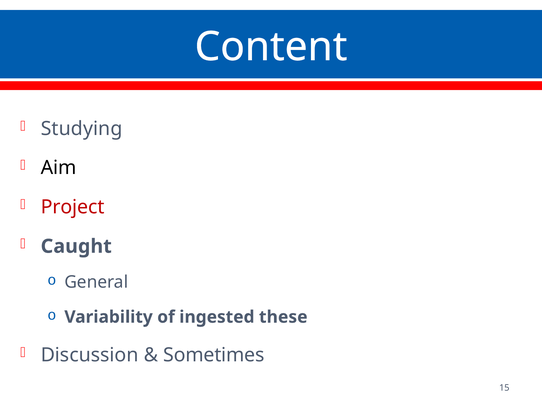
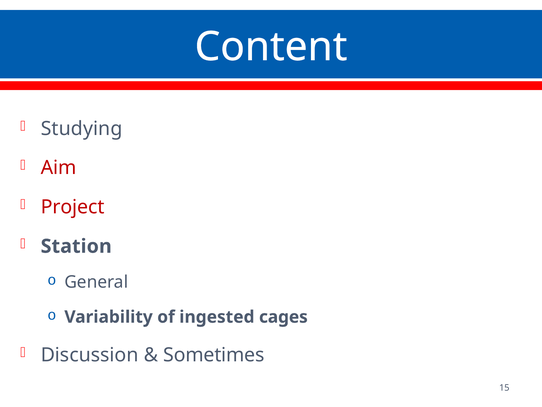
Aim colour: black -> red (59, 168)
Caught: Caught -> Station (76, 246)
these: these -> cages (283, 317)
